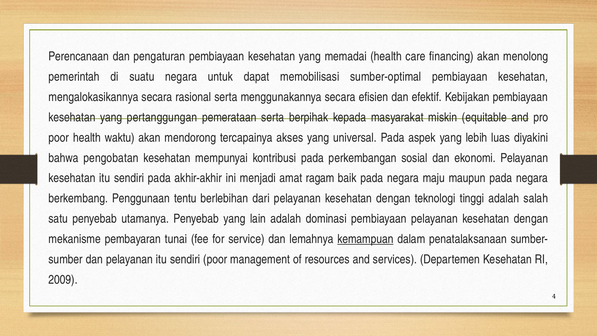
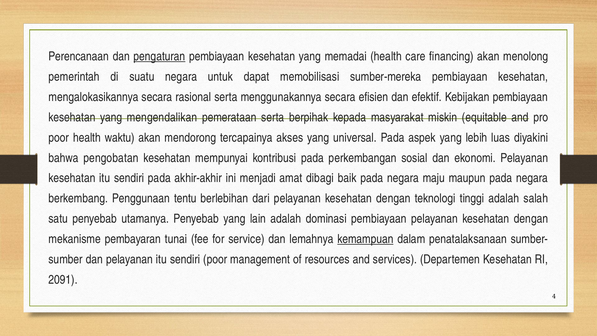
pengaturan underline: none -> present (159, 56)
sumber-optimal: sumber-optimal -> sumber-mereka (386, 77)
pertanggungan: pertanggungan -> mengendalikan (162, 117)
ragam: ragam -> dibagi (320, 178)
2009: 2009 -> 2091 (63, 280)
